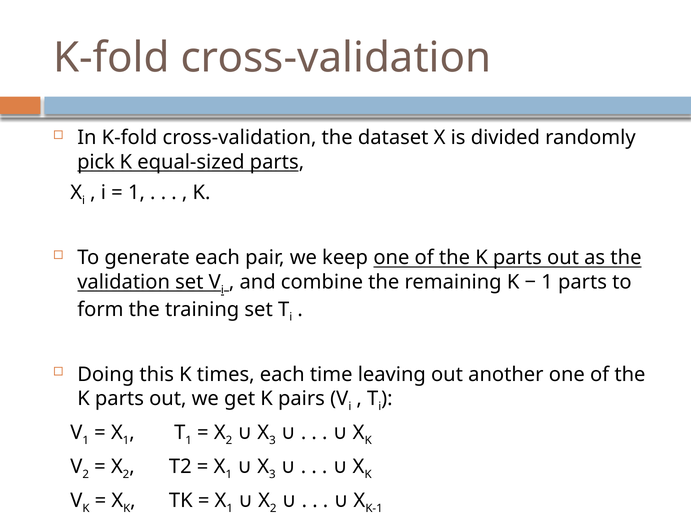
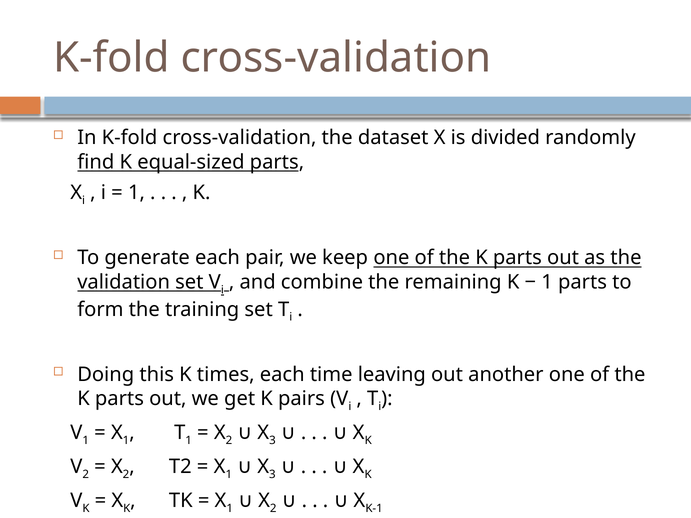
pick: pick -> find (96, 162)
